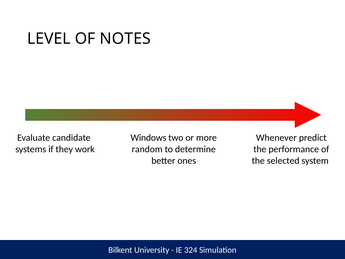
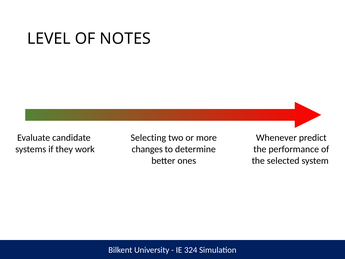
Windows: Windows -> Selecting (148, 137)
random: random -> changes (147, 149)
